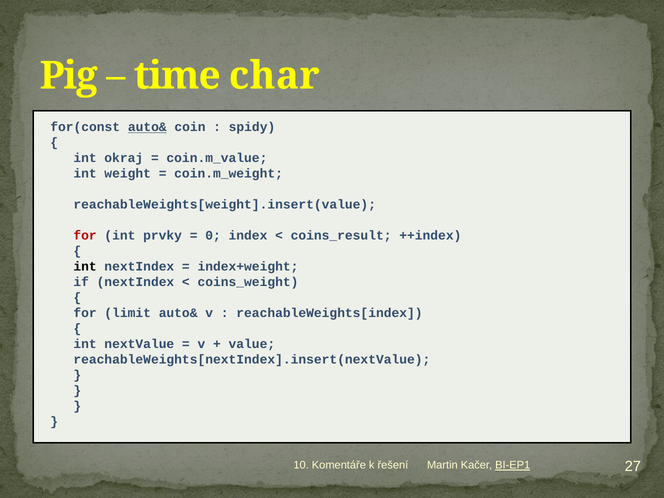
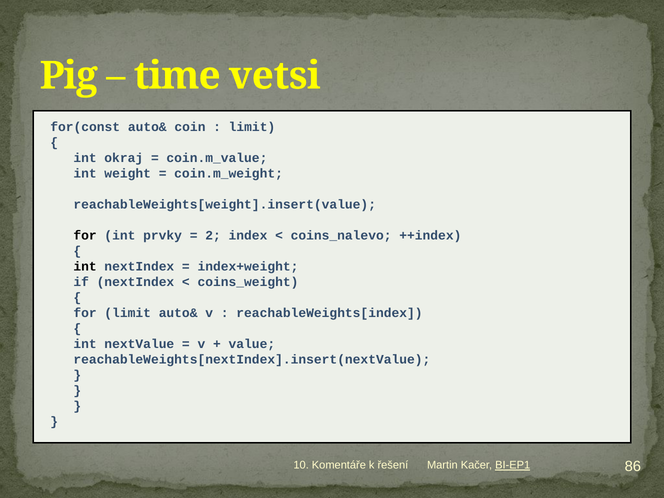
char: char -> vetsi (275, 76)
auto& underline: present -> none (147, 127)
spidy: spidy -> limit (252, 127)
for colour: red -> black (85, 236)
0: 0 -> 2 (213, 236)
coins_result: coins_result -> coins_nalevo (341, 236)
27: 27 -> 86 (633, 466)
